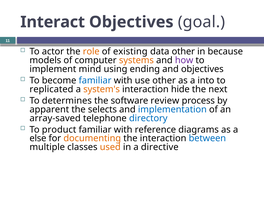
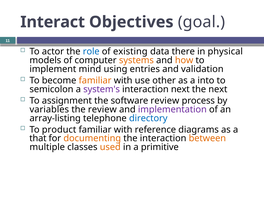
role colour: orange -> blue (91, 52)
data other: other -> there (183, 52)
because: because -> physical (225, 52)
how colour: purple -> orange (184, 60)
ending: ending -> entries (145, 69)
and objectives: objectives -> validation (202, 69)
familiar colour: blue -> orange (95, 80)
replicated: replicated -> semicolon (51, 89)
system's colour: orange -> purple (102, 89)
interaction hide: hide -> next (180, 89)
determines: determines -> assignment (67, 101)
apparent: apparent -> variables (49, 109)
the selects: selects -> review (102, 109)
implementation colour: blue -> purple (172, 109)
array-saved: array-saved -> array-listing (55, 118)
else: else -> that (38, 138)
between colour: blue -> orange (207, 138)
directive: directive -> primitive (160, 147)
